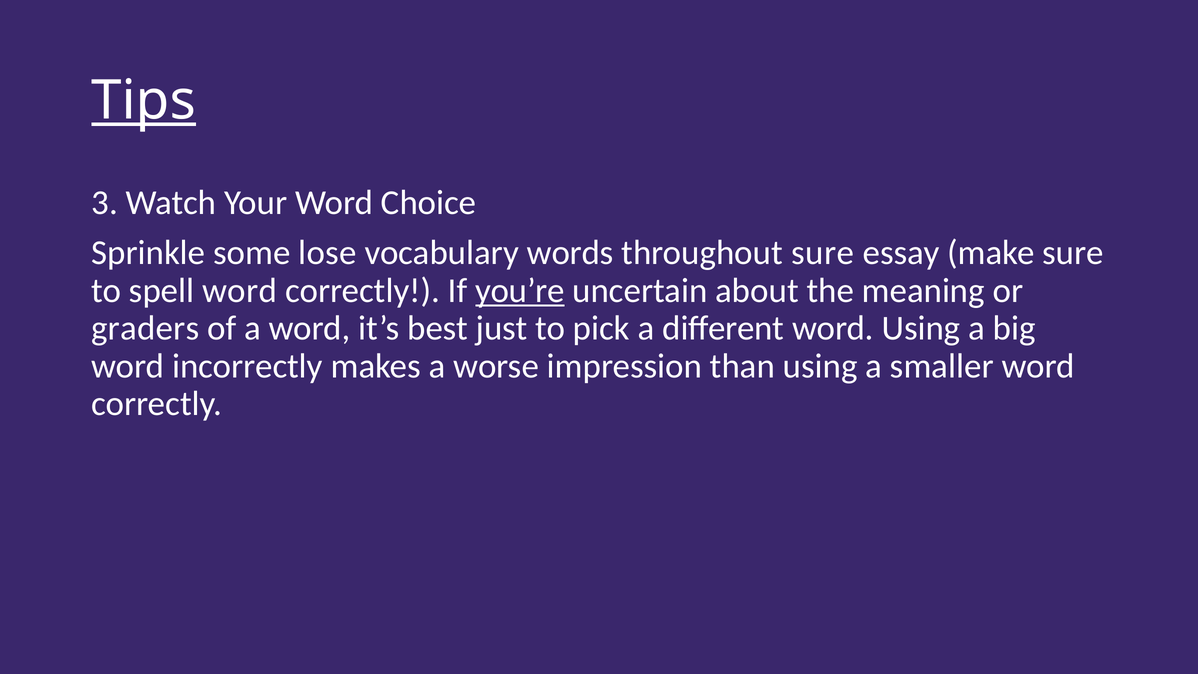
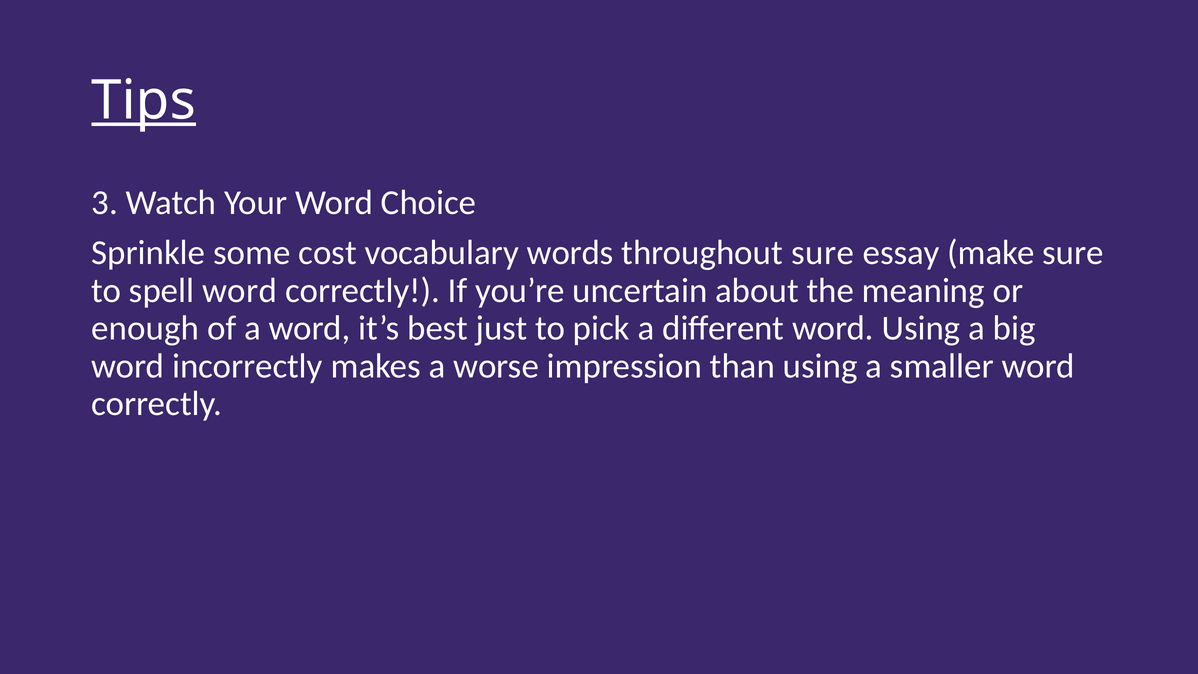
lose: lose -> cost (328, 253)
you’re underline: present -> none (520, 291)
graders: graders -> enough (145, 328)
